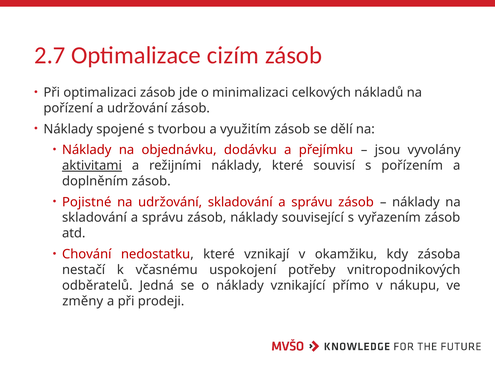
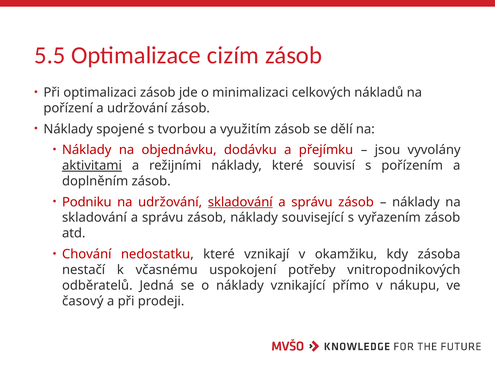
2.7: 2.7 -> 5.5 (50, 55)
Pojistné: Pojistné -> Podniku (87, 202)
skladování underline: none -> present (240, 202)
změny: změny -> časový (83, 301)
